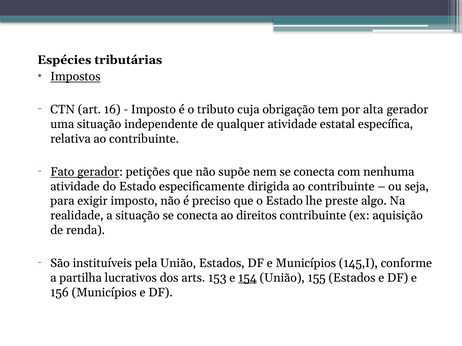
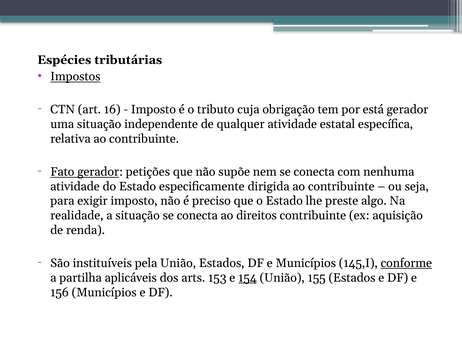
alta: alta -> está (373, 110)
conforme underline: none -> present (406, 264)
lucrativos: lucrativos -> aplicáveis (131, 278)
